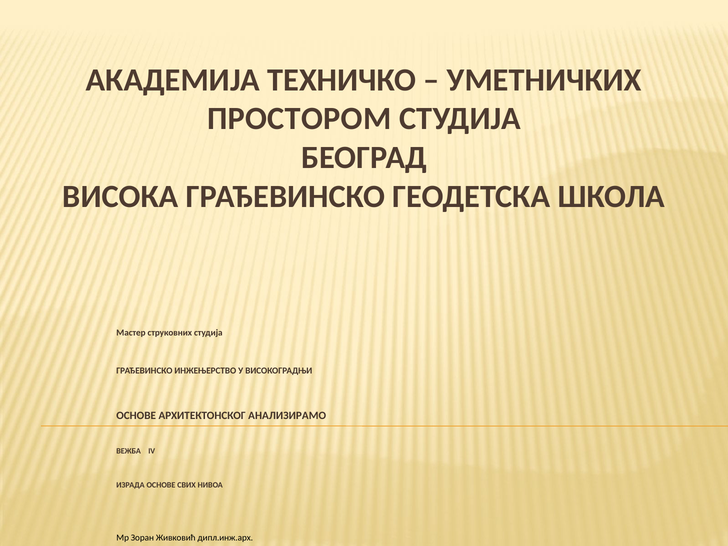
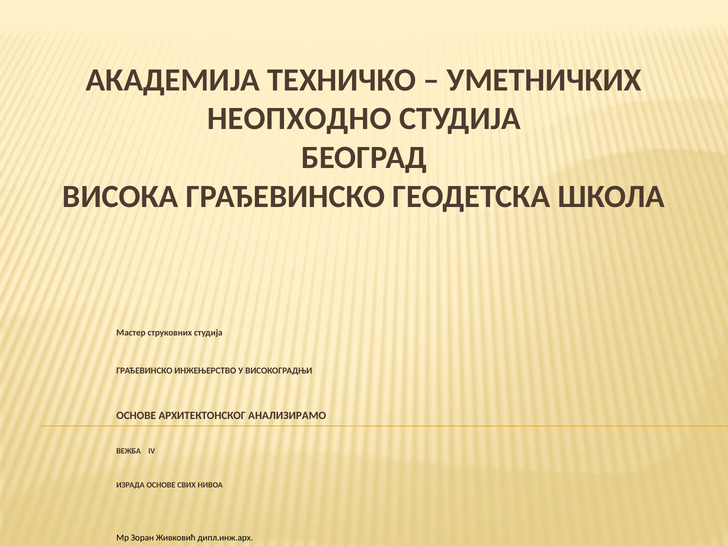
ПРОСТОРОМ: ПРОСТОРОМ -> НЕОПХОДНО (299, 119)
